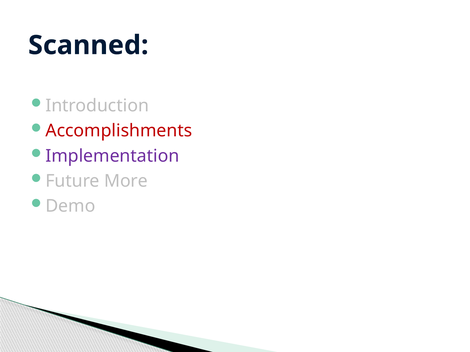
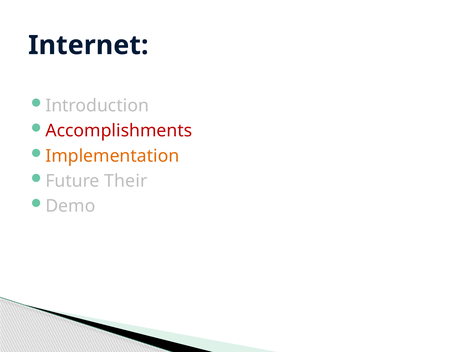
Scanned: Scanned -> Internet (88, 45)
Implementation colour: purple -> orange (112, 156)
More: More -> Their (126, 181)
